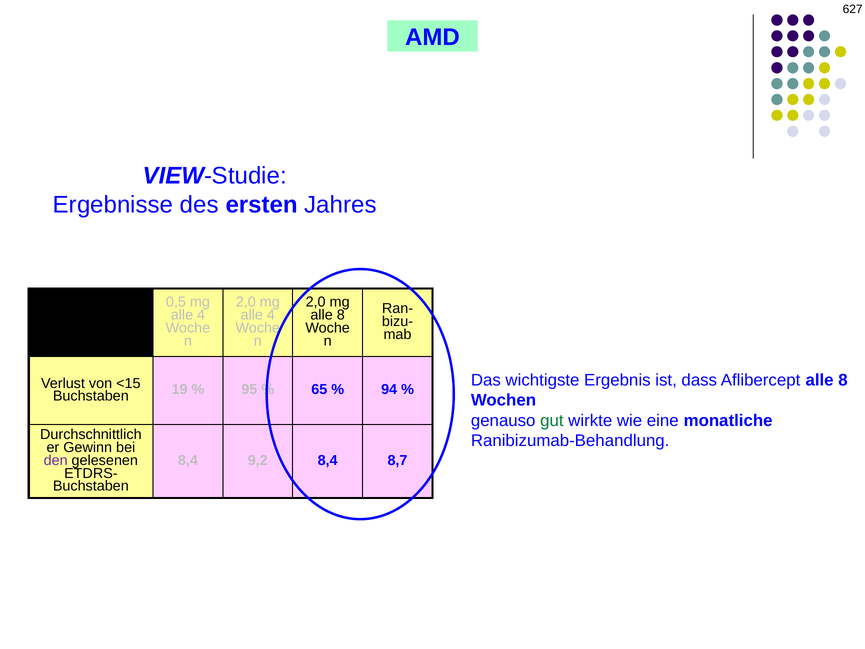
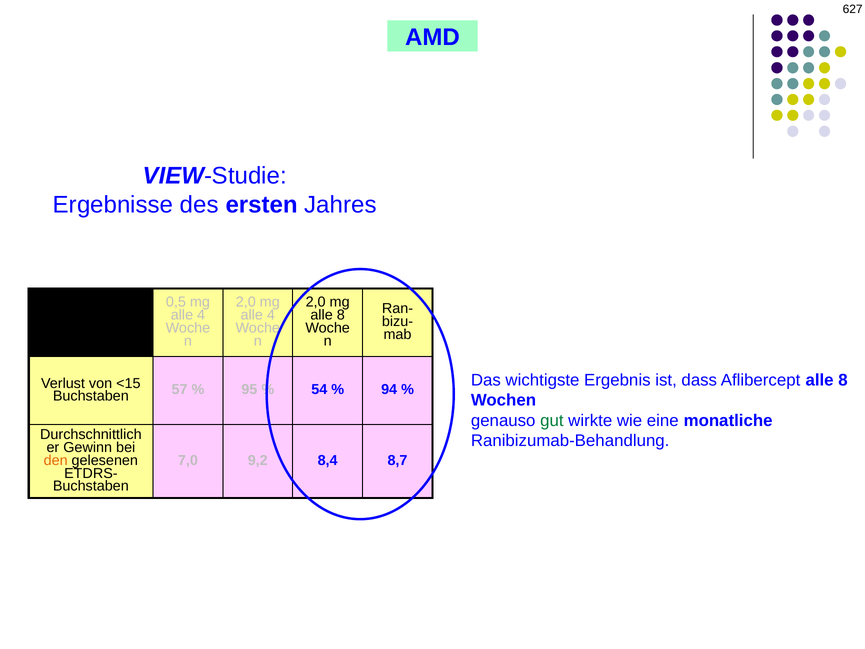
19: 19 -> 57 (180, 390)
65: 65 -> 54 (319, 390)
den colour: purple -> orange (56, 460)
8,4: 8,4 -> 7,0 (188, 460)
